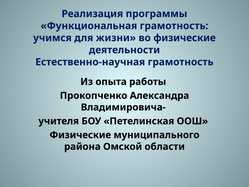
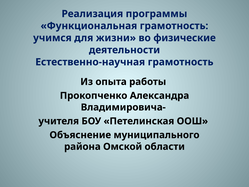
Физические: Физические -> Объяснение (80, 135)
